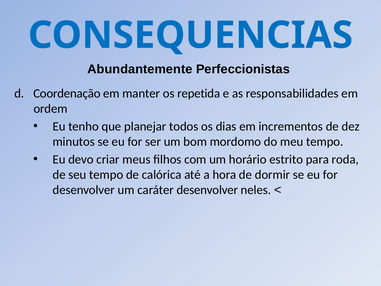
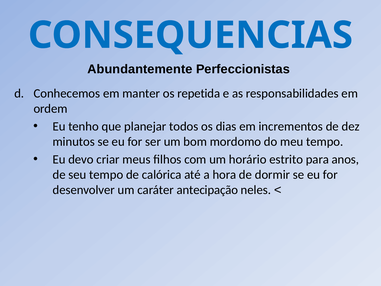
Coordenação: Coordenação -> Conhecemos (67, 93)
roda: roda -> anos (345, 159)
caráter desenvolver: desenvolver -> antecipação (207, 190)
